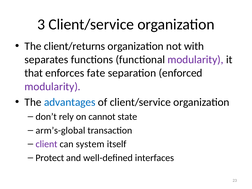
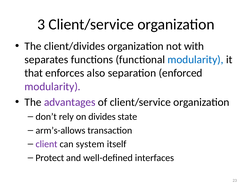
client/returns: client/returns -> client/divides (75, 46)
modularity colour: purple -> blue (196, 60)
fate: fate -> also (96, 73)
advantages colour: blue -> purple (70, 102)
cannot: cannot -> divides (102, 117)
arm’s-global: arm’s-global -> arm’s-allows (60, 130)
